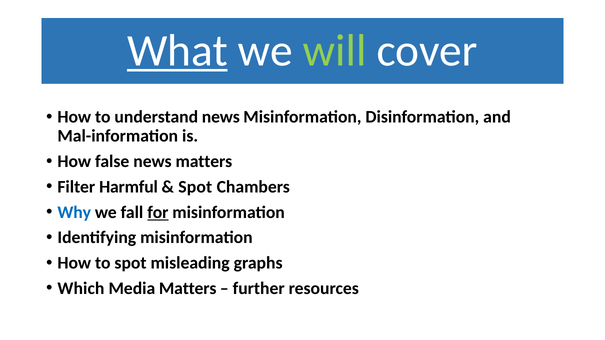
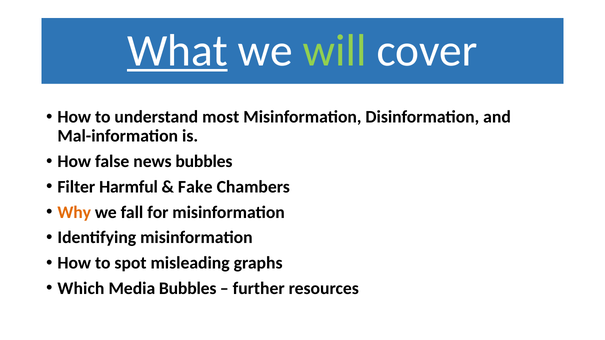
understand news: news -> most (221, 117)
news matters: matters -> bubbles (204, 162)
Spot: Spot -> Fake (195, 187)
Why colour: blue -> orange (74, 212)
for underline: present -> none (158, 212)
Media Matters: Matters -> Bubbles (188, 289)
